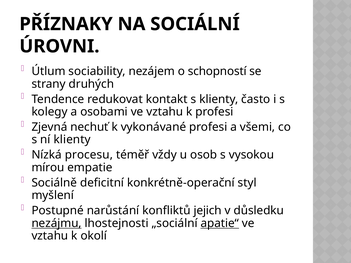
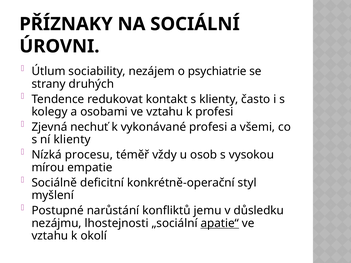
schopností: schopností -> psychiatrie (217, 71)
jejich: jejich -> jemu (208, 211)
nezájmu underline: present -> none (57, 223)
